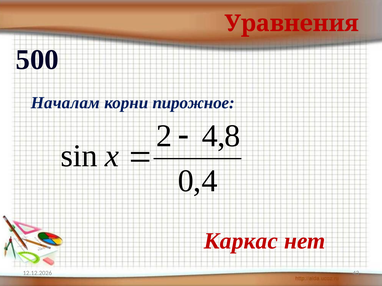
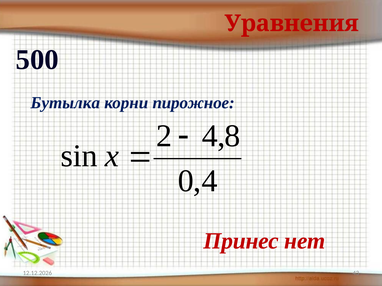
Началам: Началам -> Бутылка (65, 103)
Каркас: Каркас -> Принес (241, 241)
